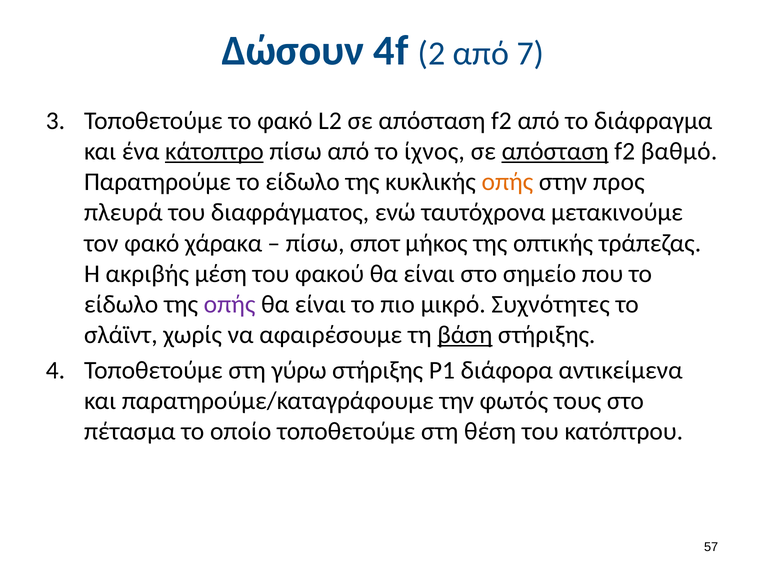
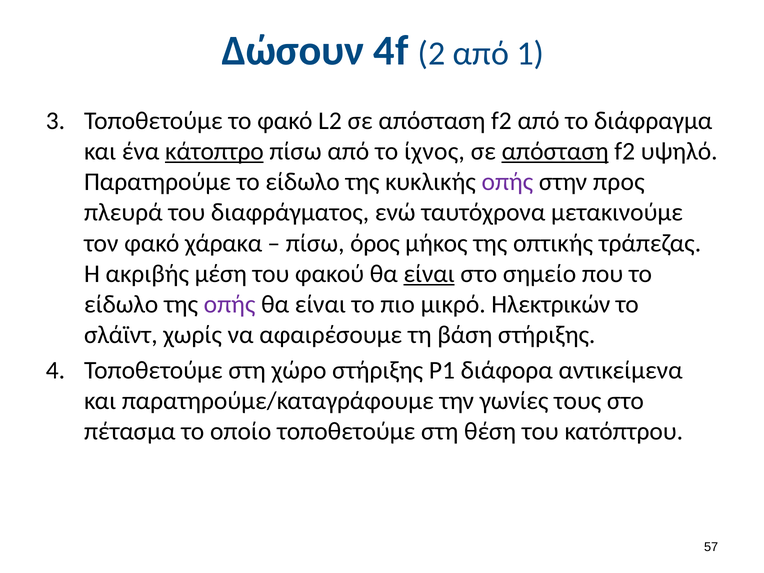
7: 7 -> 1 (530, 53)
βαθμό: βαθμό -> υψηλό (679, 151)
οπής colour: orange -> purple (507, 182)
σποτ: σποτ -> όρος (375, 243)
είναι underline: none -> present (429, 274)
Συχνότητες: Συχνότητες -> Ηλεκτρικών (551, 304)
βάση underline: present -> none (465, 335)
γύρω: γύρω -> χώρο (299, 370)
φωτός: φωτός -> γωνίες (514, 401)
